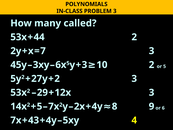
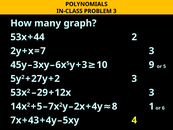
called: called -> graph (80, 23)
10 2: 2 -> 9 (152, 65)
9: 9 -> 1 (152, 106)
